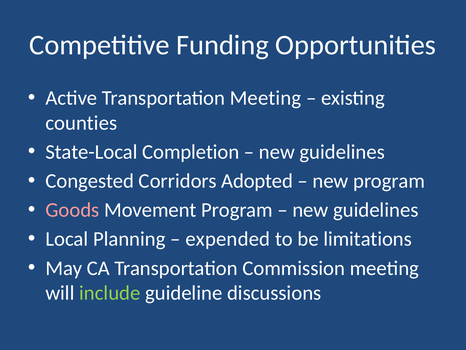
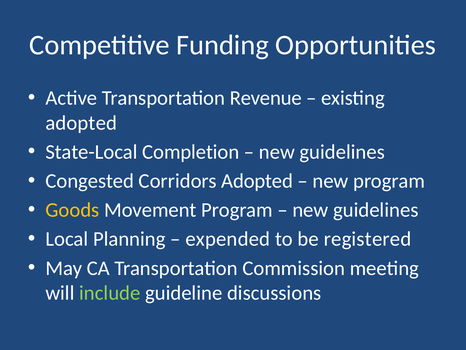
Transportation Meeting: Meeting -> Revenue (266, 98)
counties: counties -> adopted (81, 123)
Goods colour: pink -> yellow (72, 210)
limitations: limitations -> registered (368, 239)
